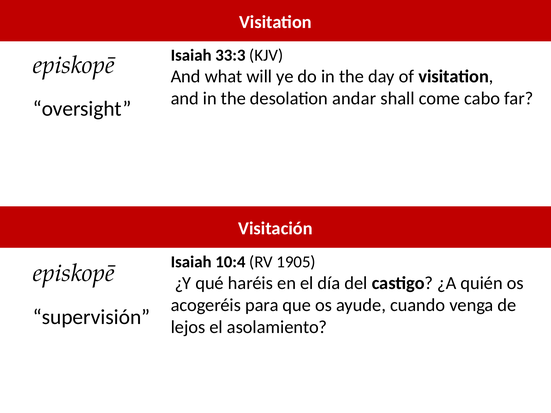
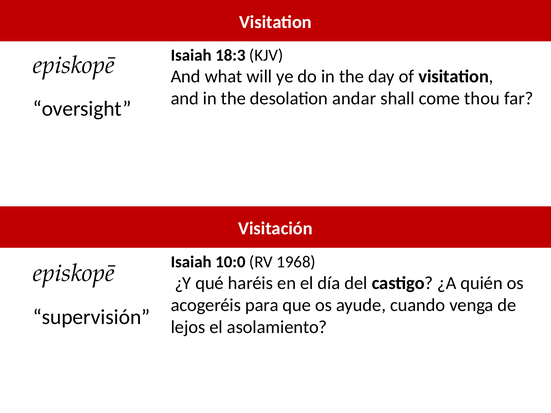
33:3: 33:3 -> 18:3 (230, 55)
cabo: cabo -> thou (482, 99)
10:4: 10:4 -> 10:0 (230, 262)
1905: 1905 -> 1968 (296, 262)
